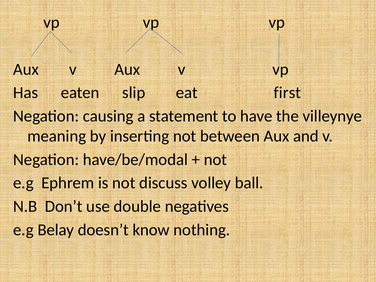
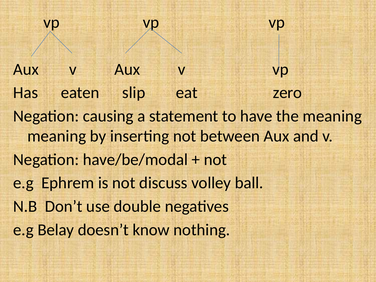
first: first -> zero (287, 93)
the villeynye: villeynye -> meaning (332, 116)
